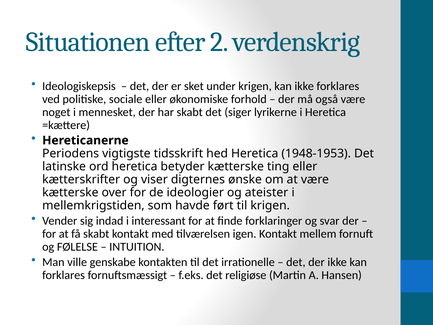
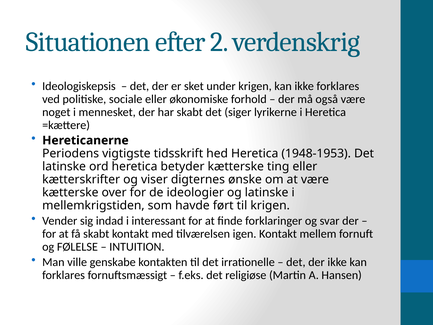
og ateister: ateister -> latinske (267, 192)
